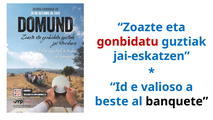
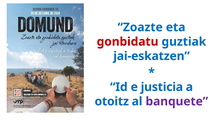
valioso: valioso -> justicia (162, 87)
beste: beste -> otoitz (112, 101)
banquete colour: black -> purple (177, 101)
